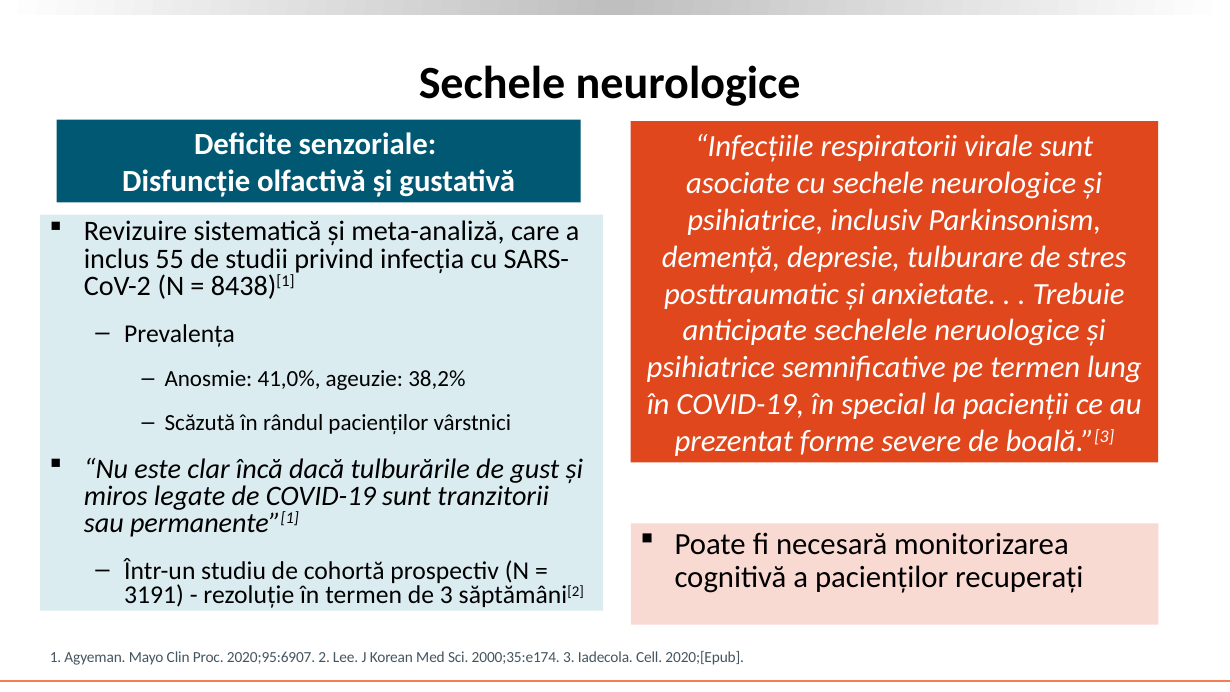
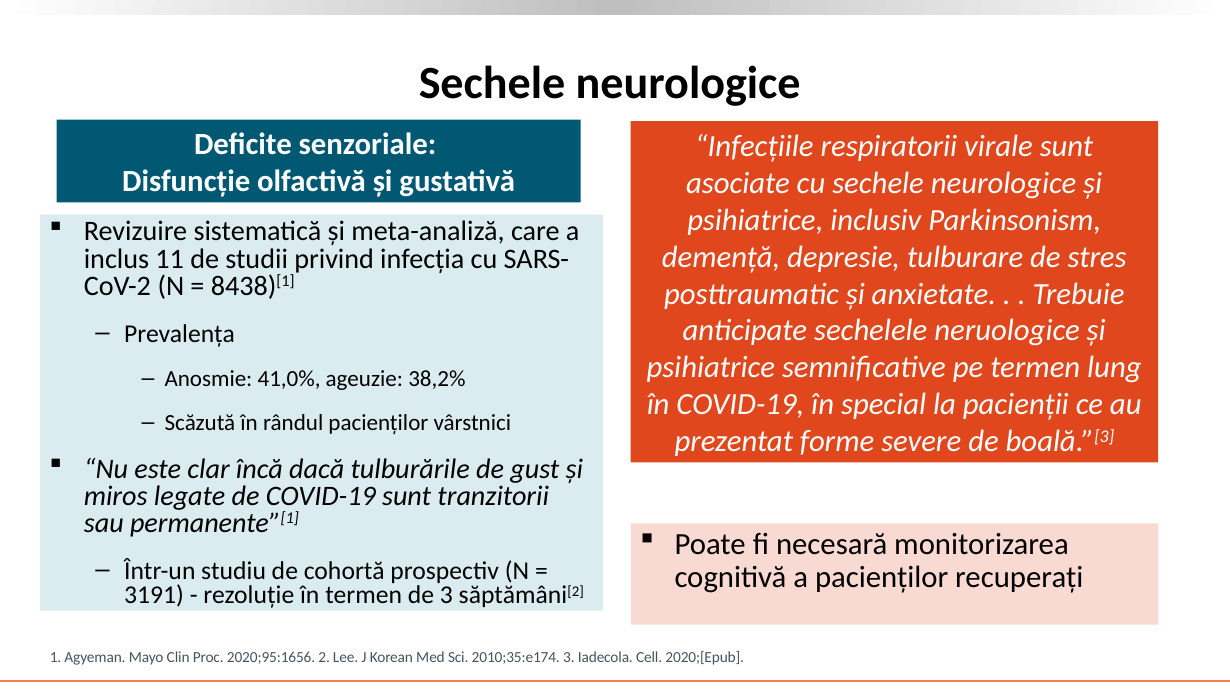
55: 55 -> 11 (170, 259)
2020;95:6907: 2020;95:6907 -> 2020;95:1656 (271, 657)
2000;35:e174: 2000;35:e174 -> 2010;35:e174 (516, 657)
